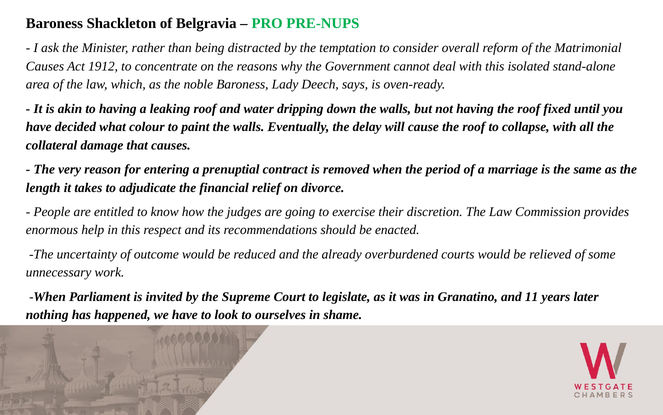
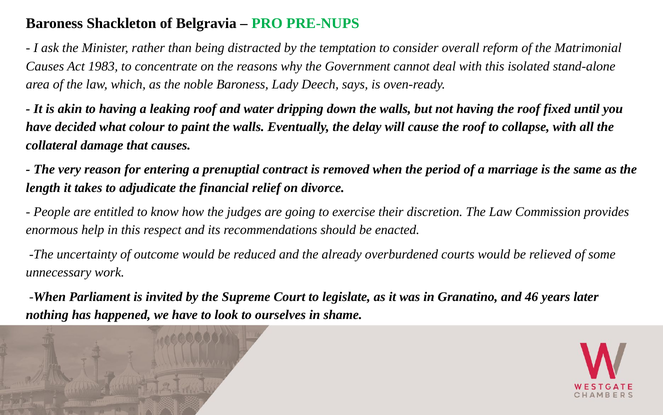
1912: 1912 -> 1983 (103, 66)
11: 11 -> 46 (532, 297)
